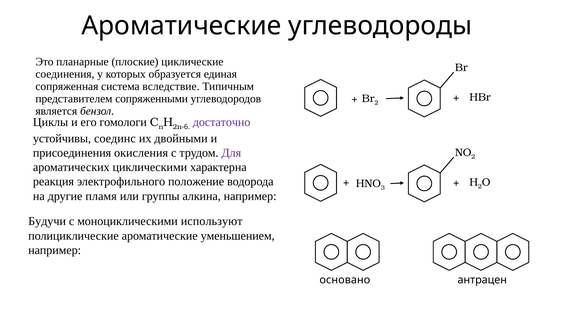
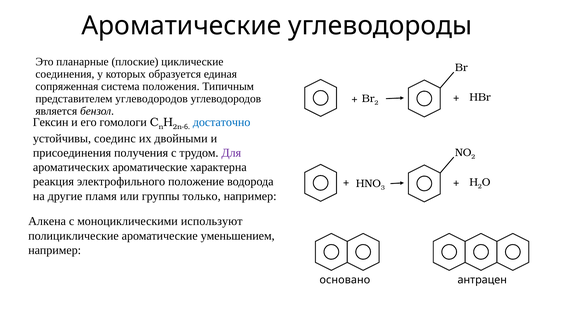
вследствие: вследствие -> положения (171, 86)
представителем сопряженными: сопряженными -> углеводородов (152, 99)
Циклы: Циклы -> Гексин (51, 122)
достаточно colour: purple -> blue (222, 122)
окисления: окисления -> получения (141, 153)
ароматических циклическими: циклическими -> ароматические (150, 167)
алкина: алкина -> только (202, 196)
Будучи: Будучи -> Алкена (47, 221)
